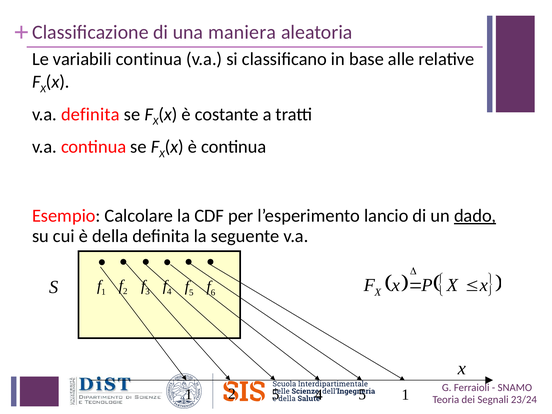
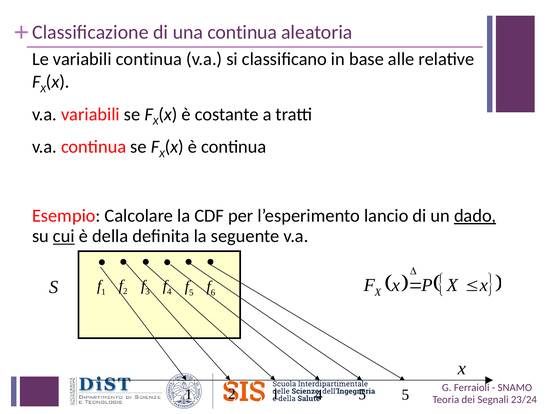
una maniera: maniera -> continua (242, 32)
v.a definita: definita -> variabili (90, 114)
cui underline: none -> present (64, 236)
2 5: 5 -> 1 (276, 395)
5 1: 1 -> 5 (405, 395)
